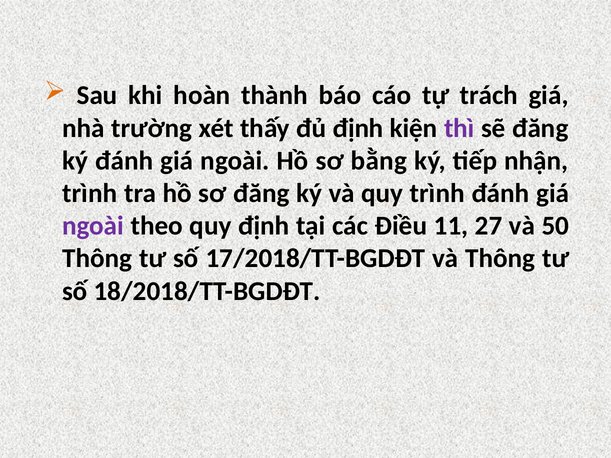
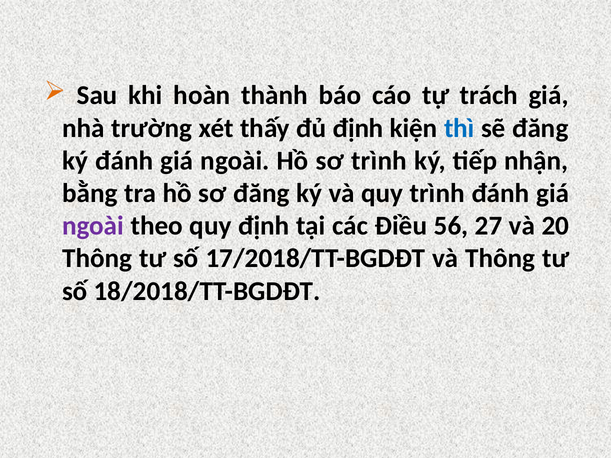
thì colour: purple -> blue (459, 128)
sơ bằng: bằng -> trình (379, 161)
trình: trình -> bằng (90, 193)
11: 11 -> 56 (451, 226)
50: 50 -> 20 (555, 226)
